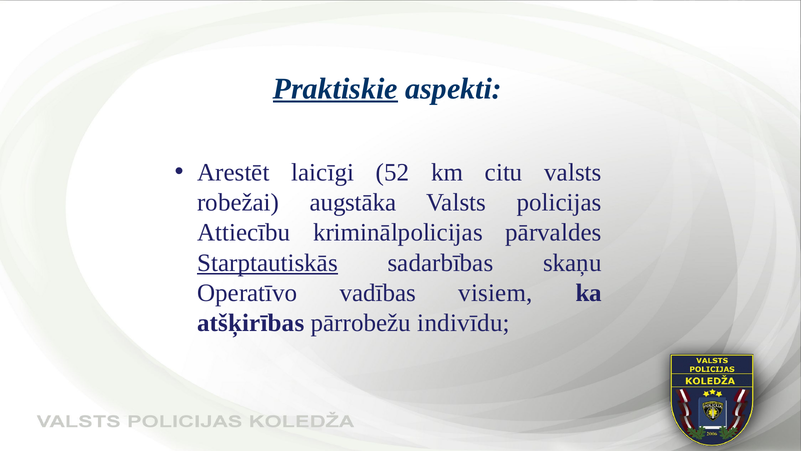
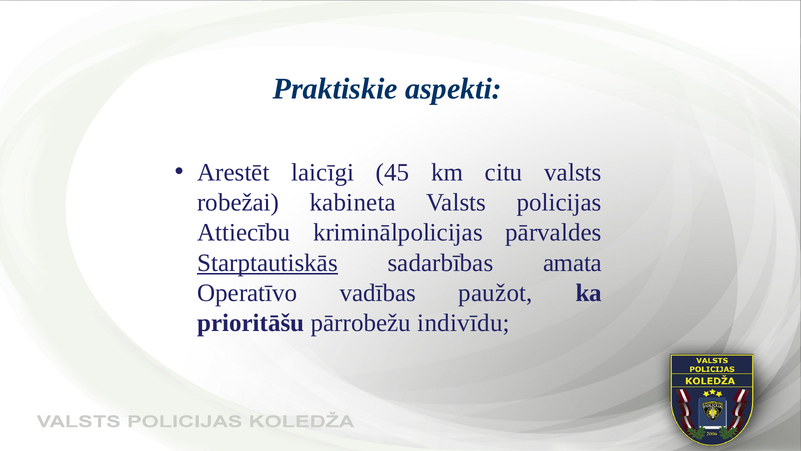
Praktiskie underline: present -> none (335, 89)
52: 52 -> 45 (393, 172)
augstāka: augstāka -> kabineta (353, 202)
skaņu: skaņu -> amata (572, 263)
visiem: visiem -> paužot (496, 293)
atšķirības: atšķirības -> prioritāšu (251, 323)
